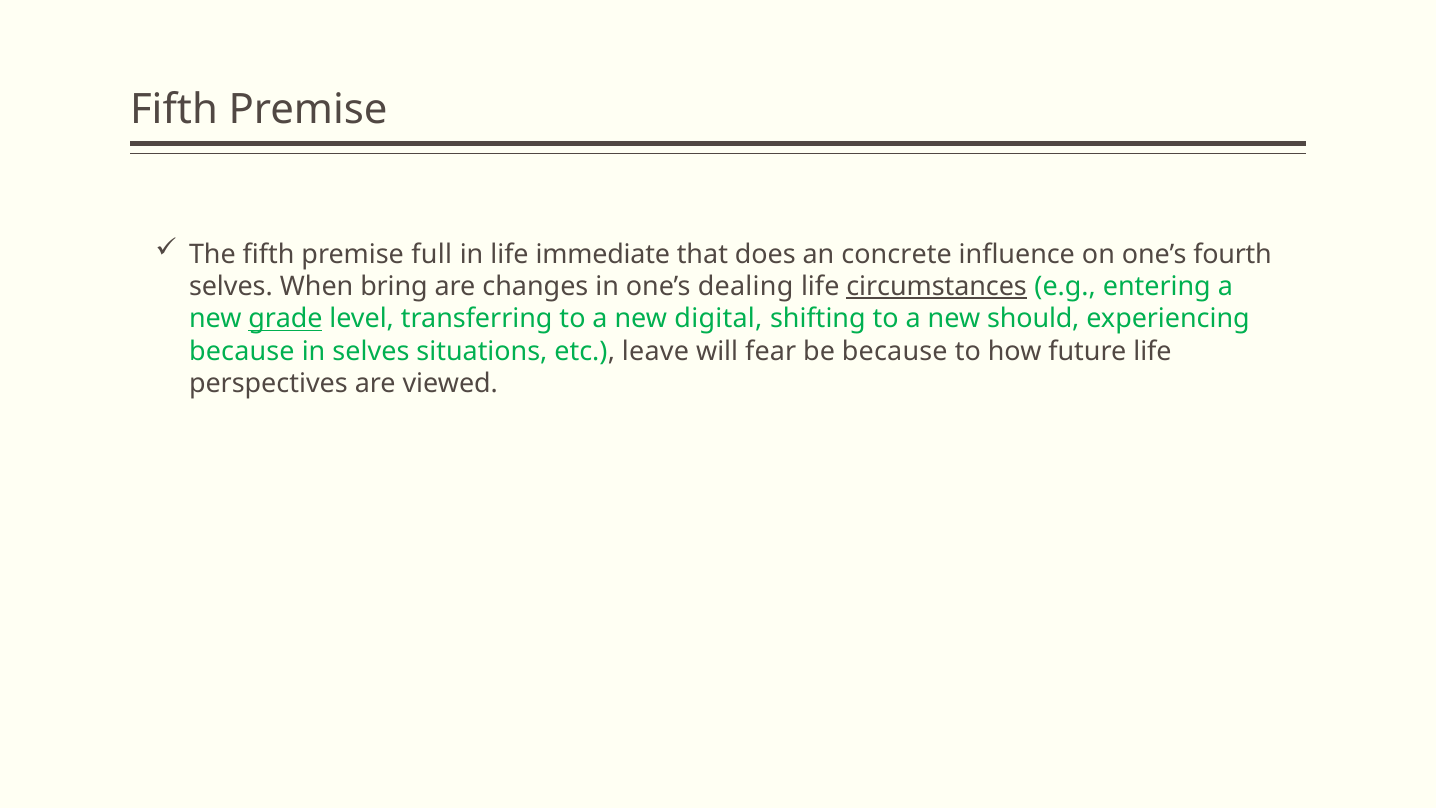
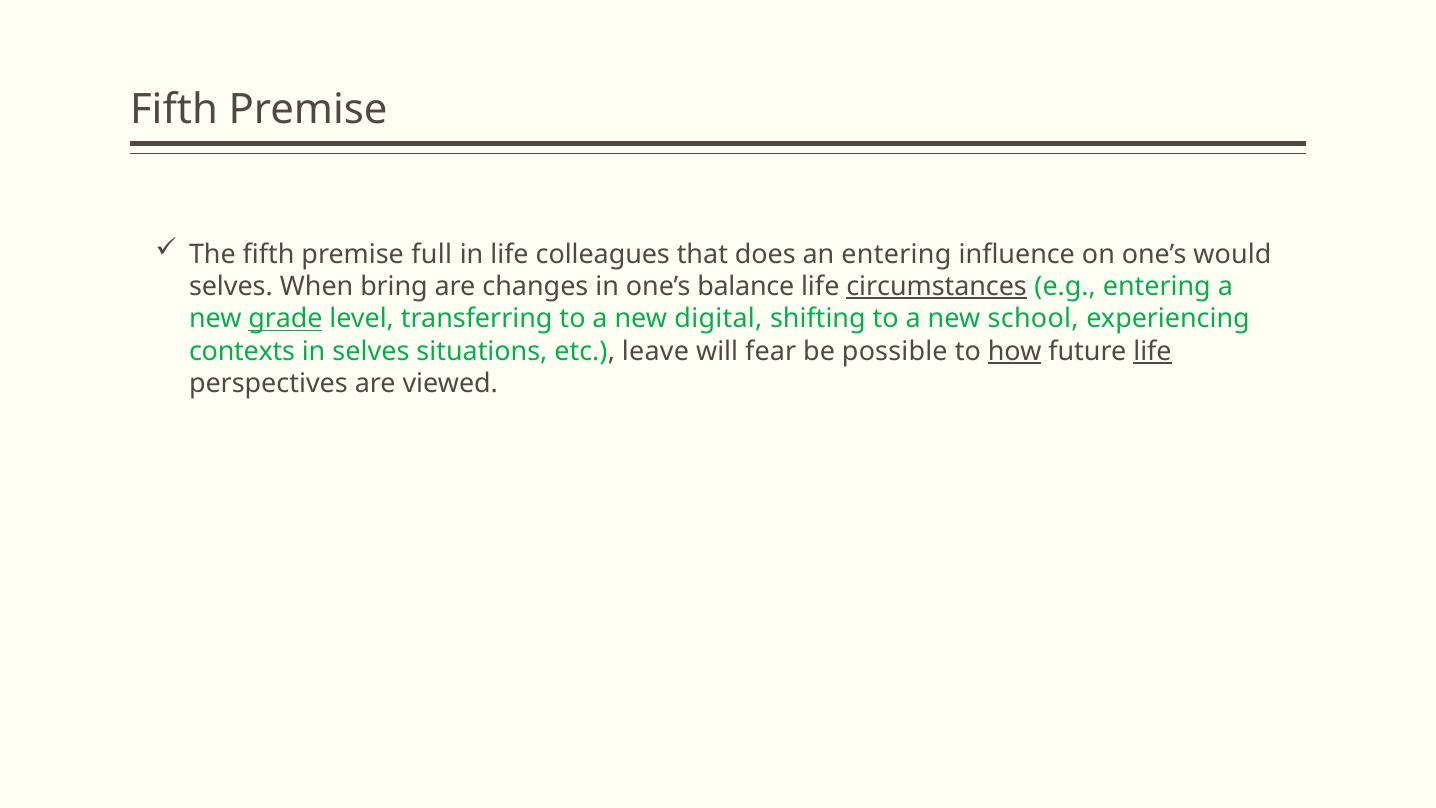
immediate: immediate -> colleagues (603, 254)
an concrete: concrete -> entering (896, 254)
fourth: fourth -> would (1232, 254)
dealing: dealing -> balance (746, 286)
should: should -> school (1033, 319)
because: because -> contexts (242, 351)
be because: because -> possible (895, 351)
how underline: none -> present (1015, 351)
life underline: none -> present (1152, 351)
